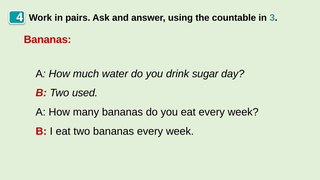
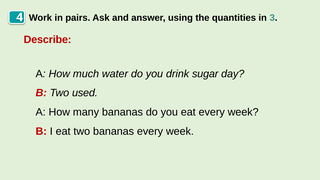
countable: countable -> quantities (234, 18)
Bananas: Bananas -> Describe (48, 40)
